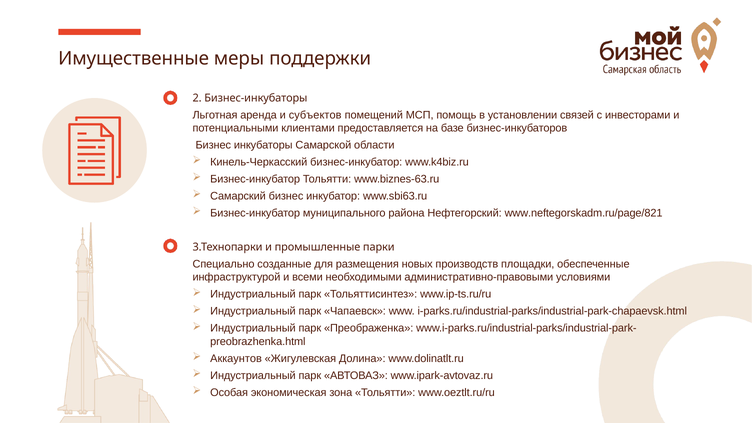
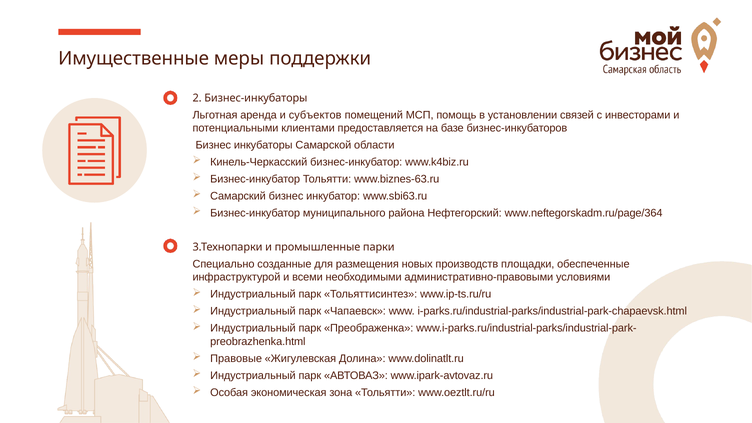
www.neftegorskadm.ru/page/821: www.neftegorskadm.ru/page/821 -> www.neftegorskadm.ru/page/364 (584, 213)
Аккаунтов: Аккаунтов -> Правовые (236, 359)
